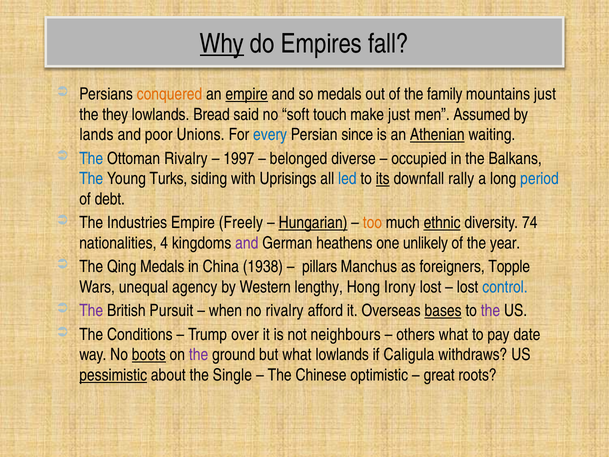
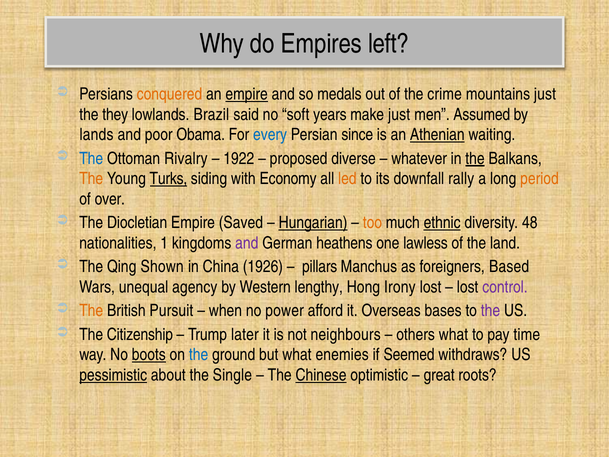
Why underline: present -> none (222, 44)
fall: fall -> left (388, 44)
family: family -> crime (445, 94)
Bread: Bread -> Brazil (211, 114)
touch: touch -> years (330, 114)
Unions: Unions -> Obama (201, 135)
1997: 1997 -> 1922 (239, 158)
belonged: belonged -> proposed (299, 158)
occupied: occupied -> whatever (419, 158)
the underline: none -> present (475, 158)
The colour: blue -> orange (91, 179)
Turks underline: none -> present (168, 179)
Uprisings: Uprisings -> Economy (288, 179)
led colour: blue -> orange (347, 179)
its underline: present -> none (383, 179)
period colour: blue -> orange (540, 179)
debt: debt -> over (110, 199)
Industries: Industries -> Diocletian (137, 223)
Freely: Freely -> Saved (241, 223)
74: 74 -> 48 (530, 223)
4: 4 -> 1 (164, 243)
unlikely: unlikely -> lawless (425, 243)
year: year -> land (505, 243)
Qing Medals: Medals -> Shown (162, 267)
1938: 1938 -> 1926 (263, 267)
Topple: Topple -> Based (509, 267)
control colour: blue -> purple (505, 287)
The colour: purple -> orange (91, 311)
no rivalry: rivalry -> power (285, 311)
bases underline: present -> none (443, 311)
Conditions: Conditions -> Citizenship (140, 334)
over: over -> later (245, 334)
date: date -> time (527, 334)
the colour: purple -> blue (199, 355)
what lowlands: lowlands -> enemies (342, 355)
Caligula: Caligula -> Seemed (409, 355)
Chinese underline: none -> present (321, 375)
